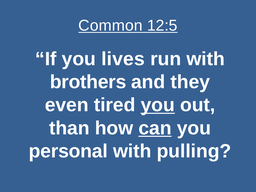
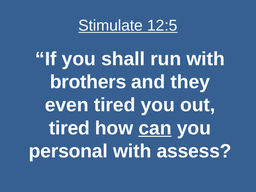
Common: Common -> Stimulate (111, 26)
lives: lives -> shall (123, 59)
you underline: present -> none (158, 105)
than: than -> tired (69, 128)
pulling: pulling -> assess (194, 151)
